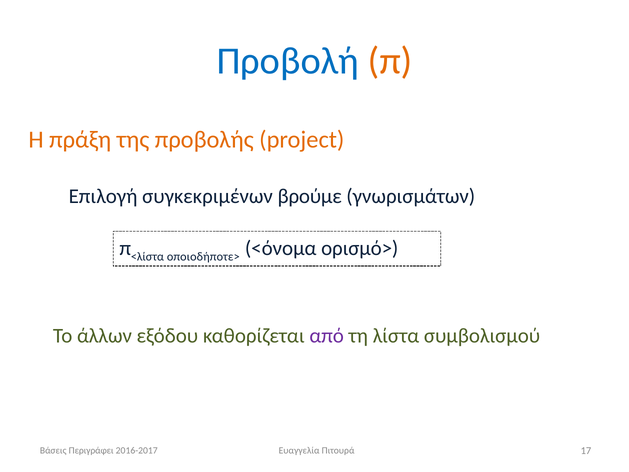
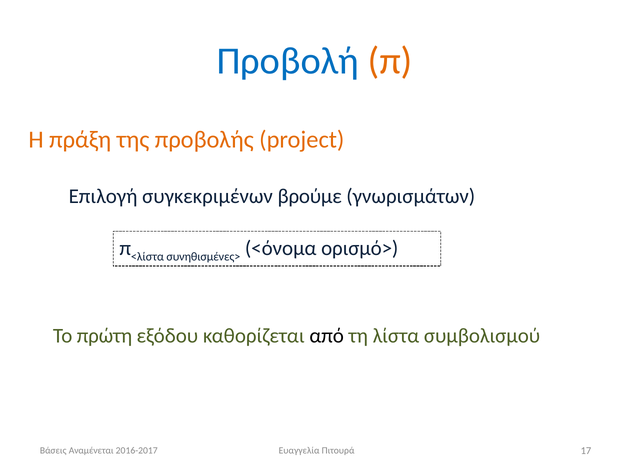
οποιοδήποτε>: οποιοδήποτε> -> συνηθισμένες> (203, 256)
άλλων: άλλων -> πρώτη (105, 335)
από colour: purple -> black (327, 335)
Περιγράφει: Περιγράφει -> Αναμένεται (91, 450)
